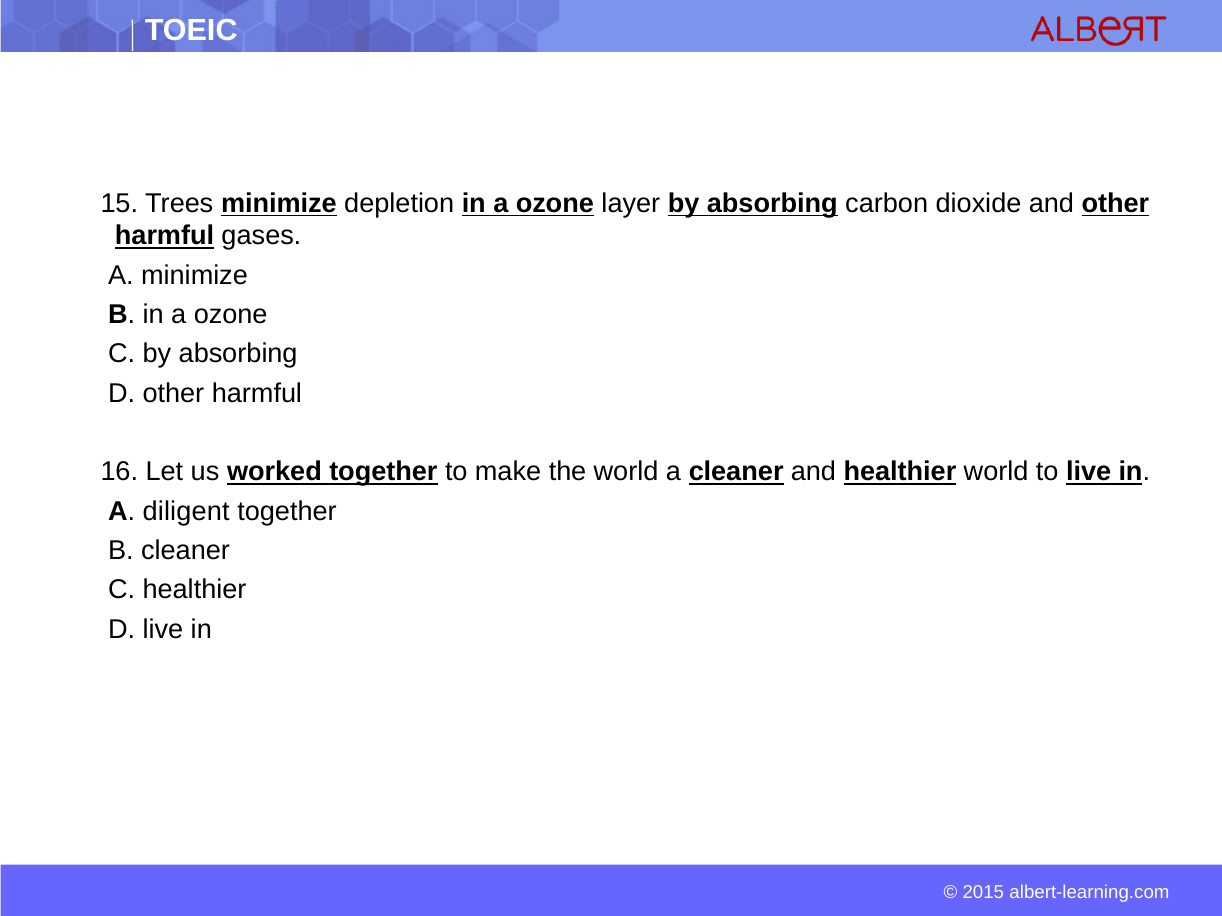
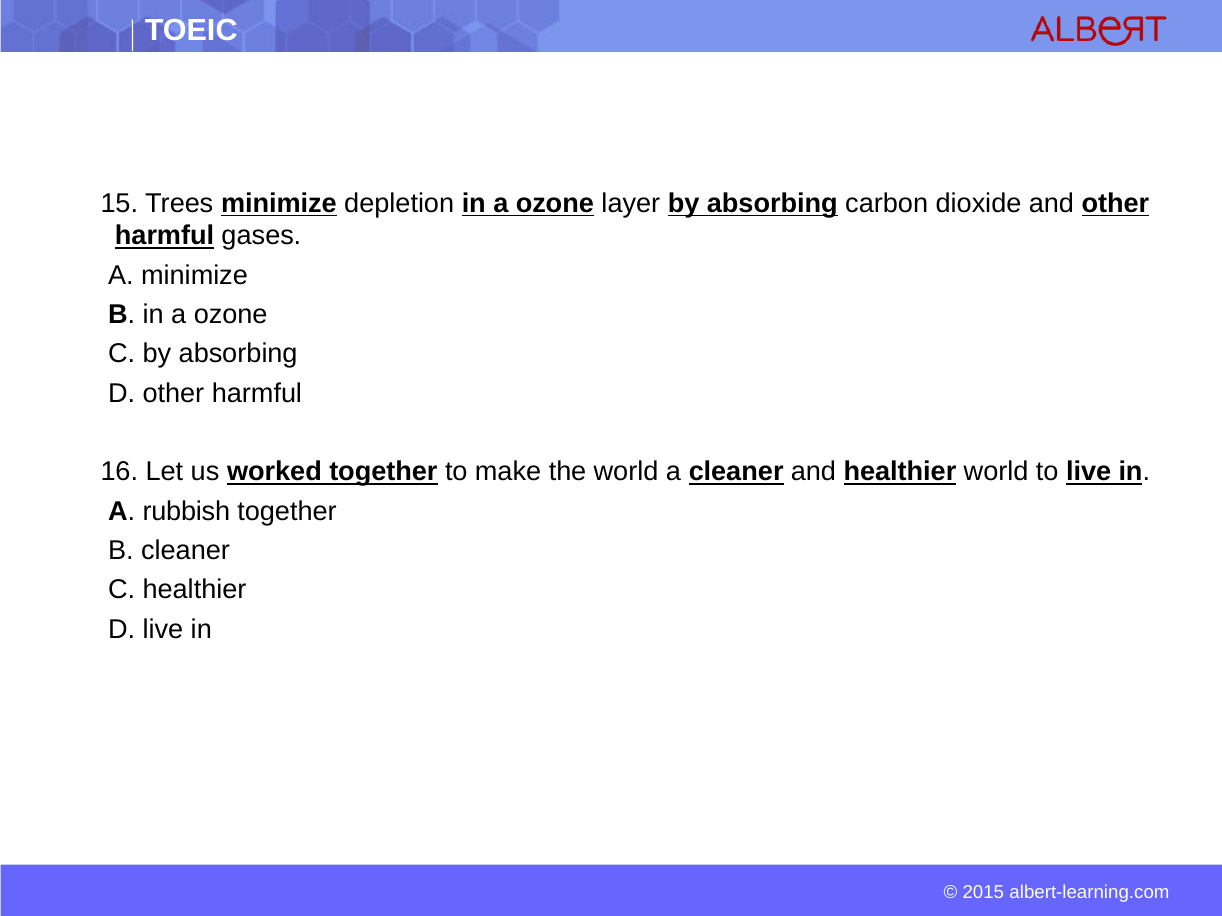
diligent: diligent -> rubbish (186, 512)
